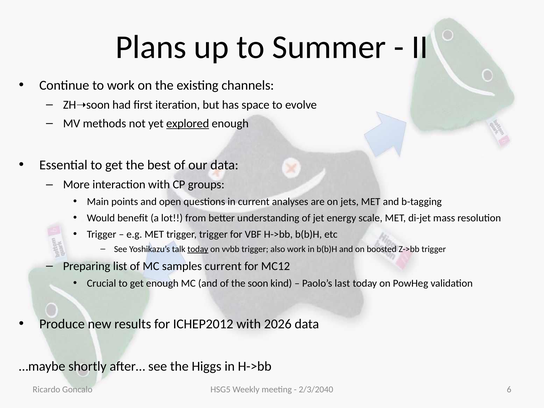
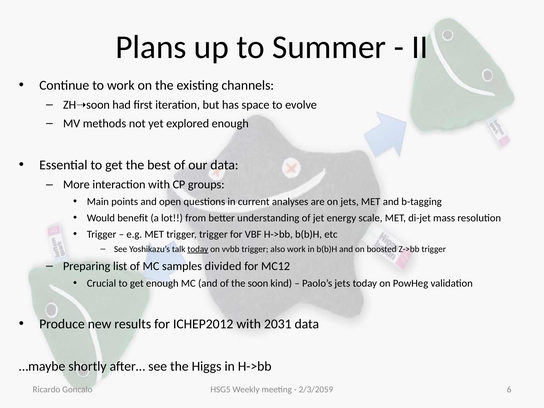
explored underline: present -> none (188, 124)
samples current: current -> divided (223, 266)
Paolo’s last: last -> jets (342, 283)
2026: 2026 -> 2031 (278, 324)
2/3/2040: 2/3/2040 -> 2/3/2059 (316, 390)
